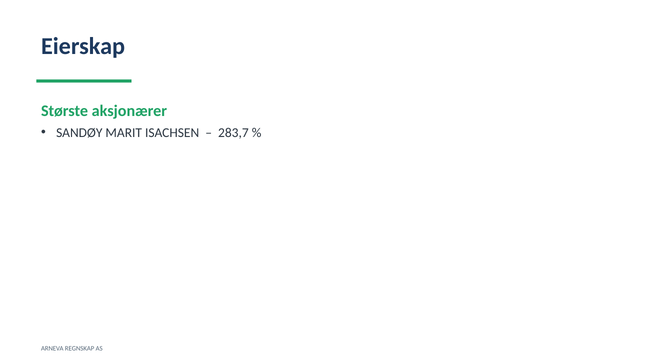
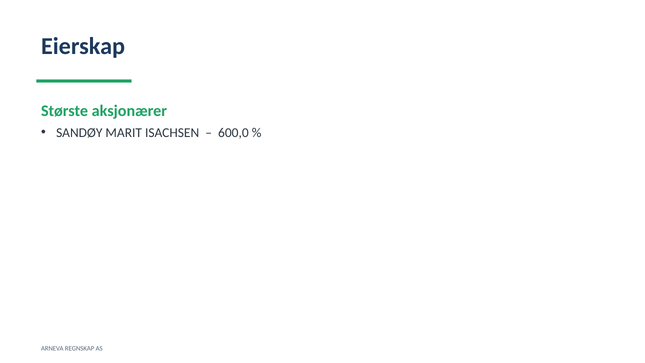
283,7: 283,7 -> 600,0 (233, 133)
